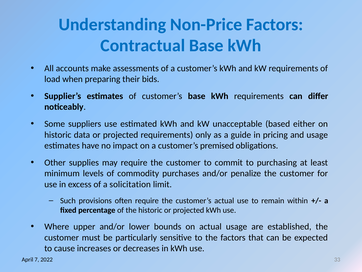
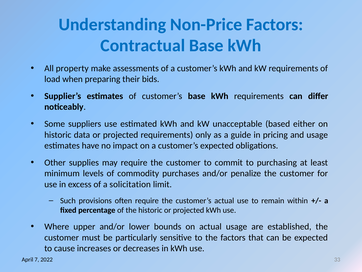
accounts: accounts -> property (72, 68)
customer’s premised: premised -> expected (217, 145)
